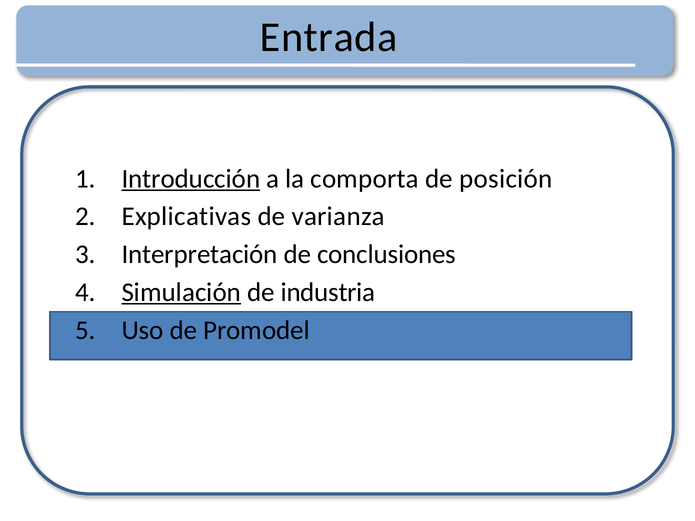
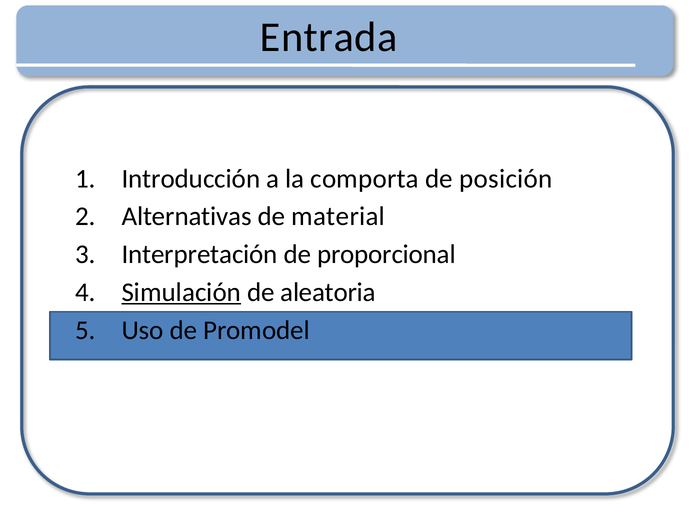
Introducción underline: present -> none (191, 179)
Explicativas: Explicativas -> Alternativas (187, 217)
varianza: varianza -> material (338, 217)
conclusiones: conclusiones -> proporcional (387, 255)
industria: industria -> aleatoria (328, 292)
